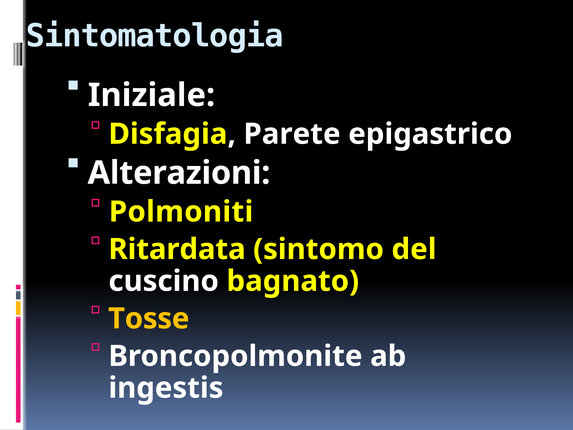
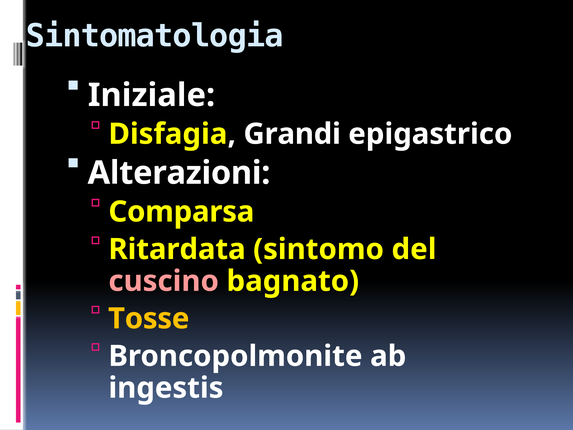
Parete: Parete -> Grandi (292, 134)
Polmoniti: Polmoniti -> Comparsa (181, 212)
cuscino colour: white -> pink (164, 281)
